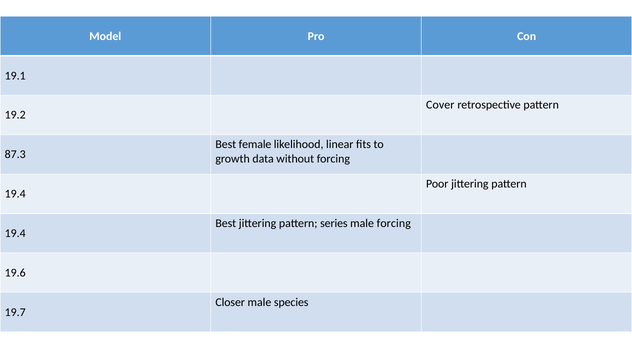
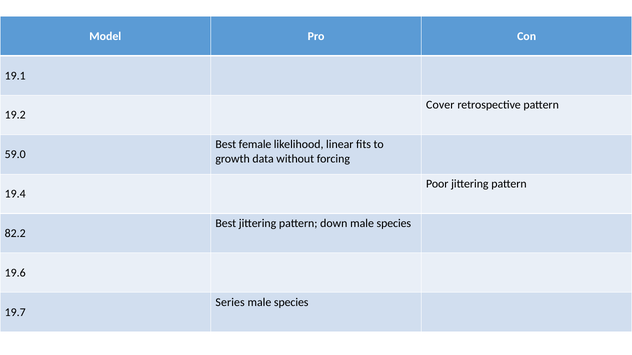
87.3: 87.3 -> 59.0 (15, 155)
series: series -> down (334, 224)
forcing: forcing -> species (394, 224)
19.4: 19.4 -> 82.2 (15, 234)
Closer: Closer -> Series (230, 303)
